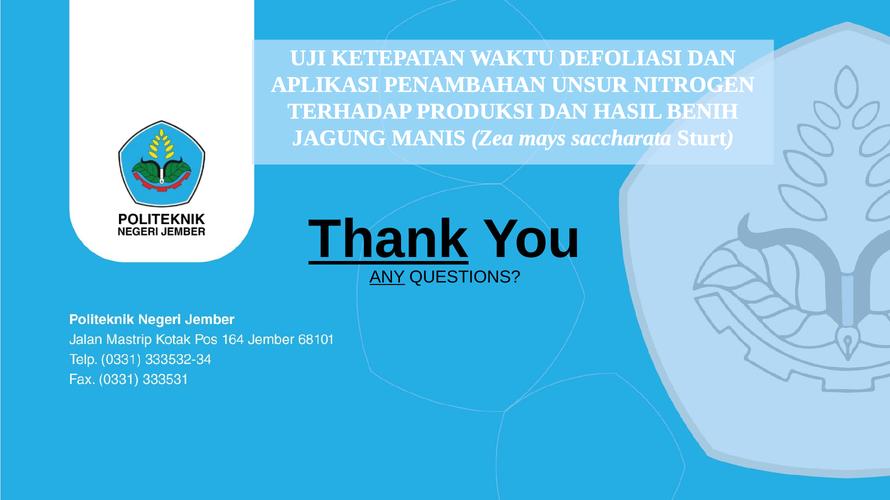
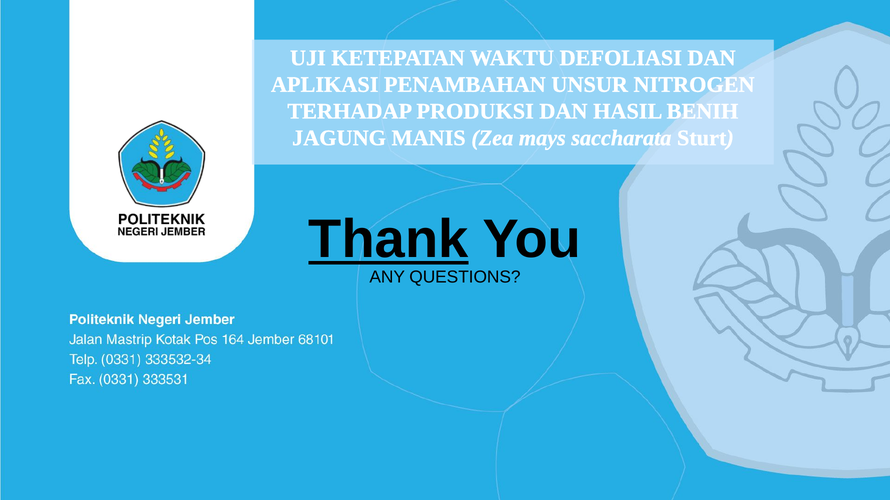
ANY underline: present -> none (387, 278)
